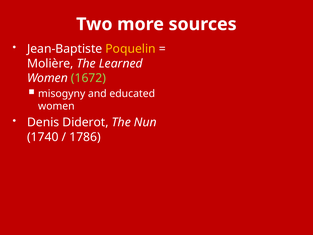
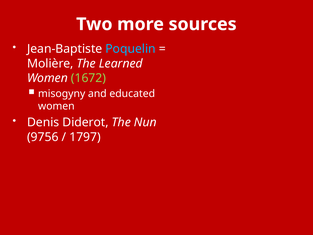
Poquelin colour: yellow -> light blue (131, 49)
1740: 1740 -> 9756 (43, 137)
1786: 1786 -> 1797 (85, 137)
